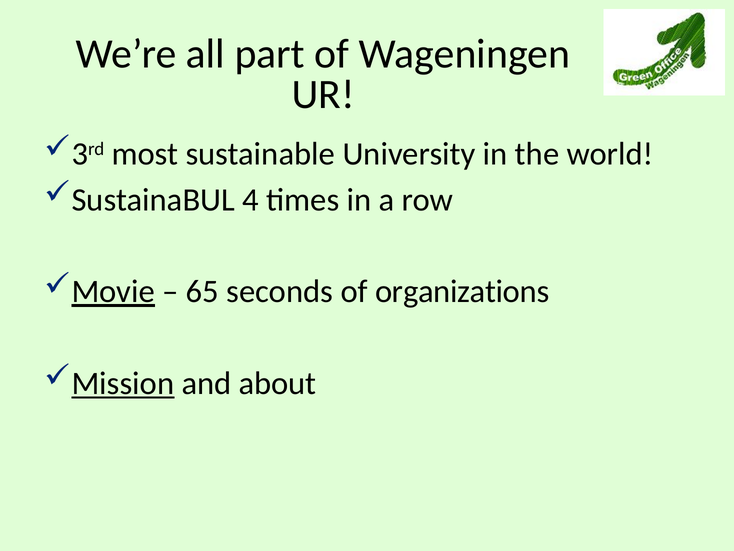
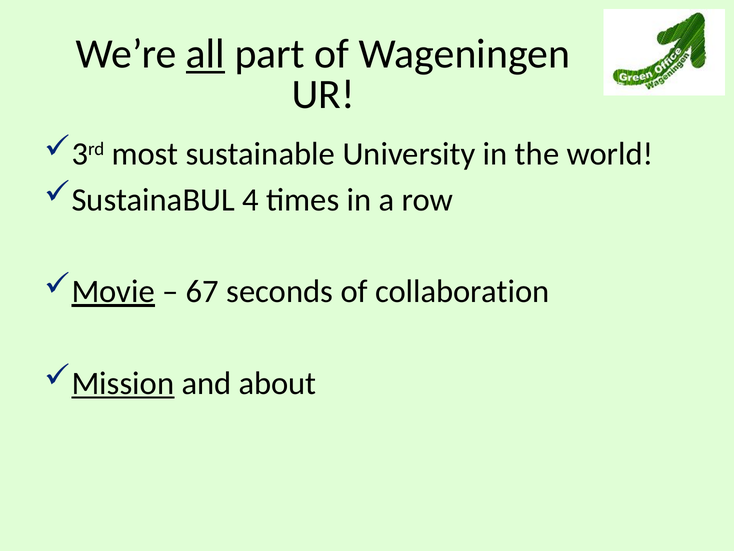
all underline: none -> present (205, 54)
65: 65 -> 67 (202, 291)
organizations: organizations -> collaboration (462, 291)
